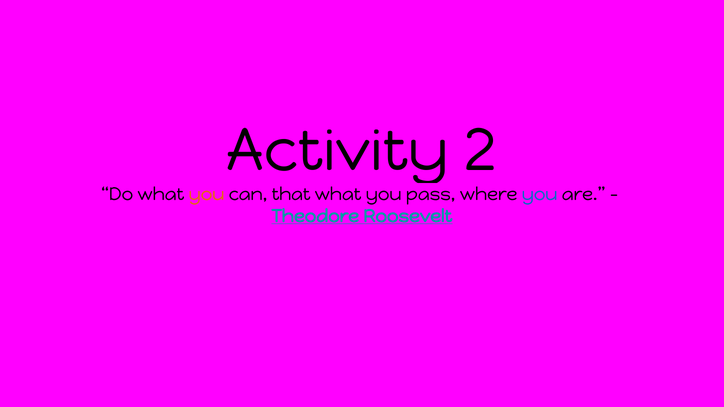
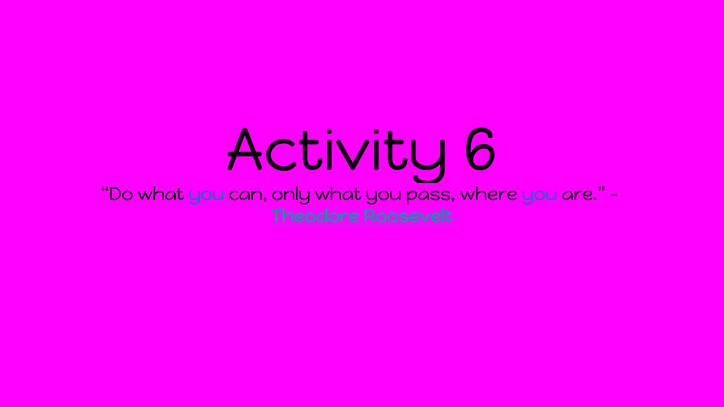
2: 2 -> 6 (480, 150)
you colour: orange -> blue (207, 194)
that: that -> only (291, 194)
